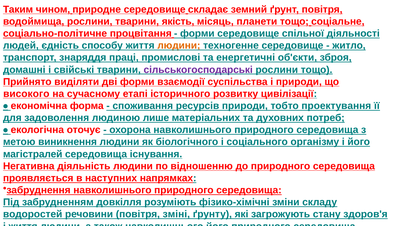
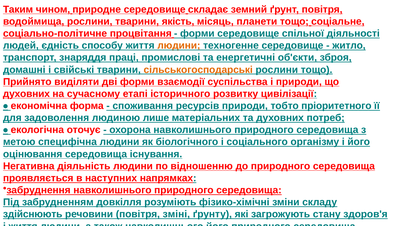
сільськогосподарські colour: purple -> orange (198, 70)
високого: високого -> духовних (26, 94)
проектування: проектування -> пріоритетного (336, 106)
виникнення: виникнення -> специфічна (68, 142)
магістралей: магістралей -> оцінювання (33, 154)
водоростей: водоростей -> здійснюють (33, 214)
